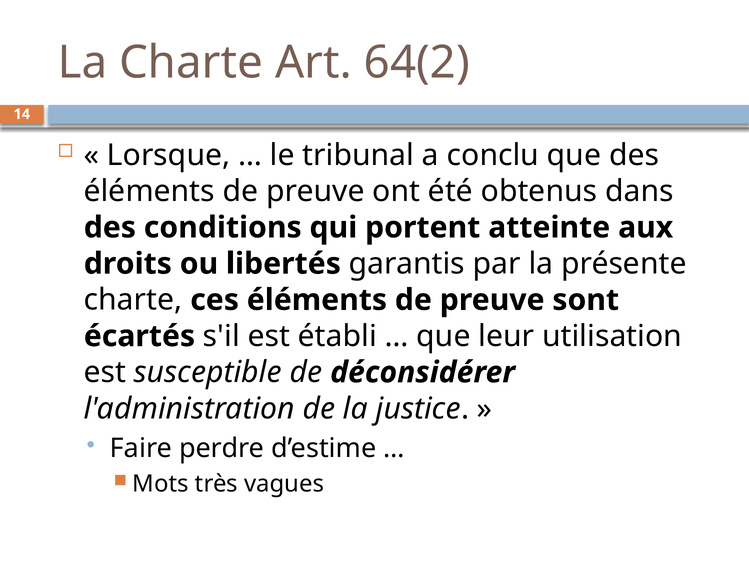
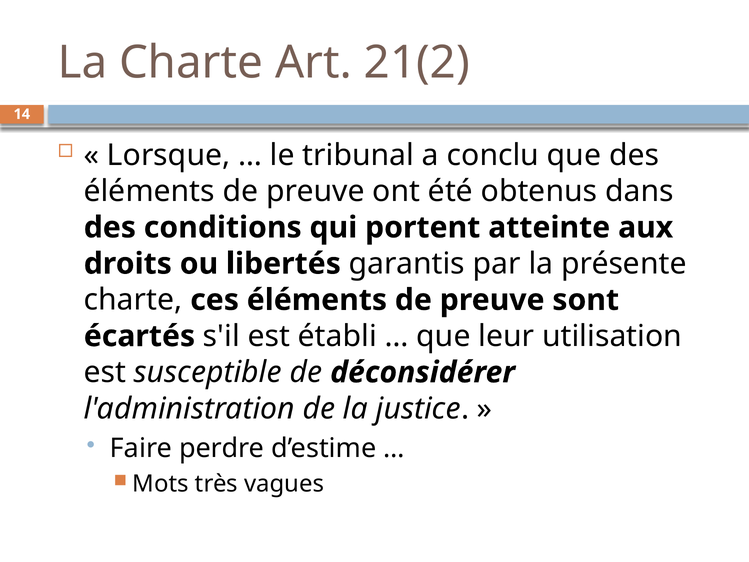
64(2: 64(2 -> 21(2 (417, 62)
